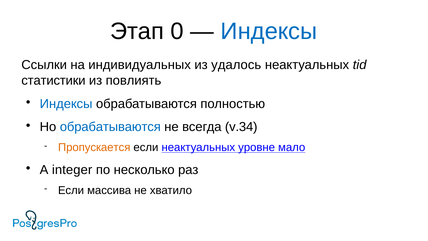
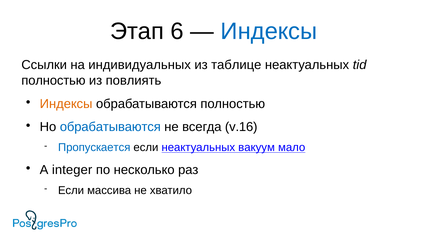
0: 0 -> 6 (177, 31)
удалось: удалось -> таблице (236, 65)
статистики: статистики -> полностью (53, 81)
Индексы colour: blue -> orange (66, 104)
v.34: v.34 -> v.16 (241, 127)
Пропускается colour: orange -> blue (94, 147)
уровне: уровне -> вакуум (257, 147)
